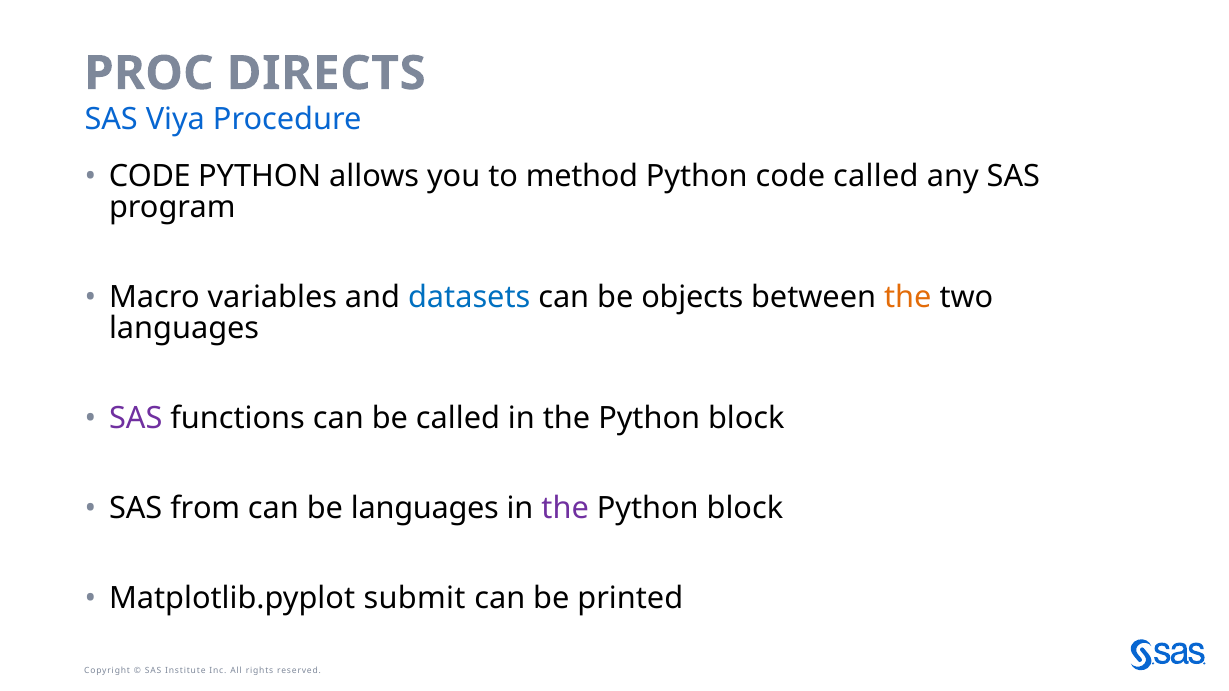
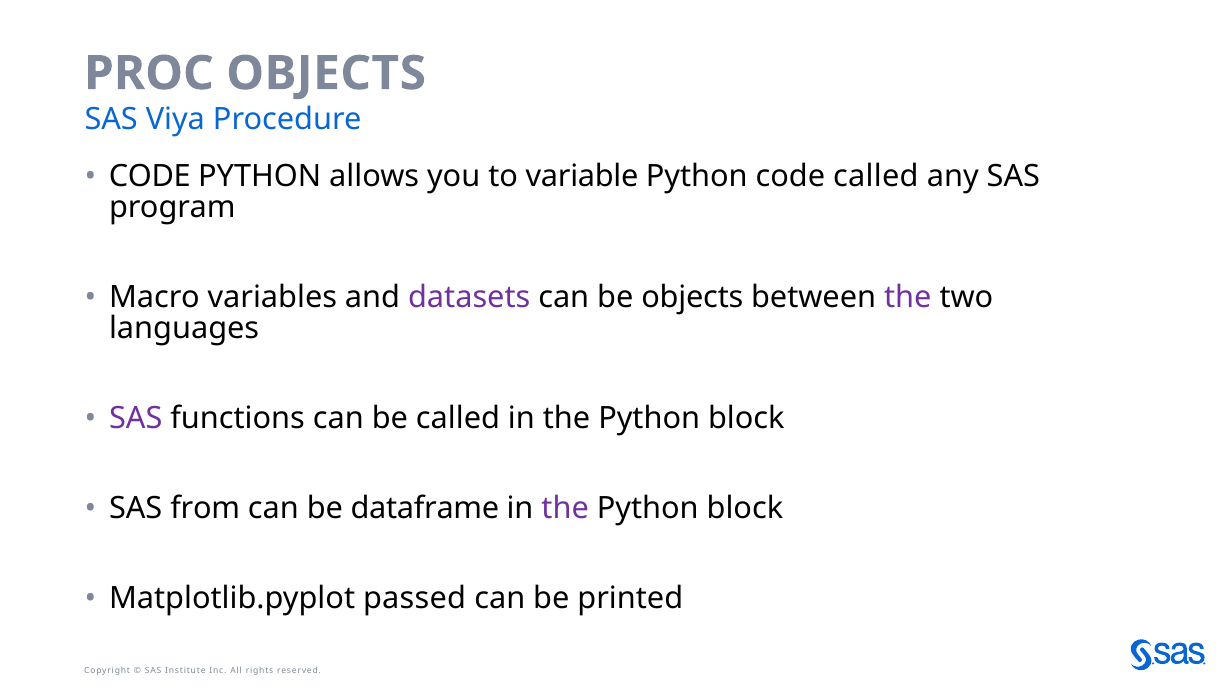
PROC DIRECTS: DIRECTS -> OBJECTS (326, 73)
method: method -> variable (582, 176)
datasets colour: blue -> purple (469, 298)
the colour: orange -> purple (908, 298)
be languages: languages -> dataframe (425, 509)
submit: submit -> passed (415, 599)
